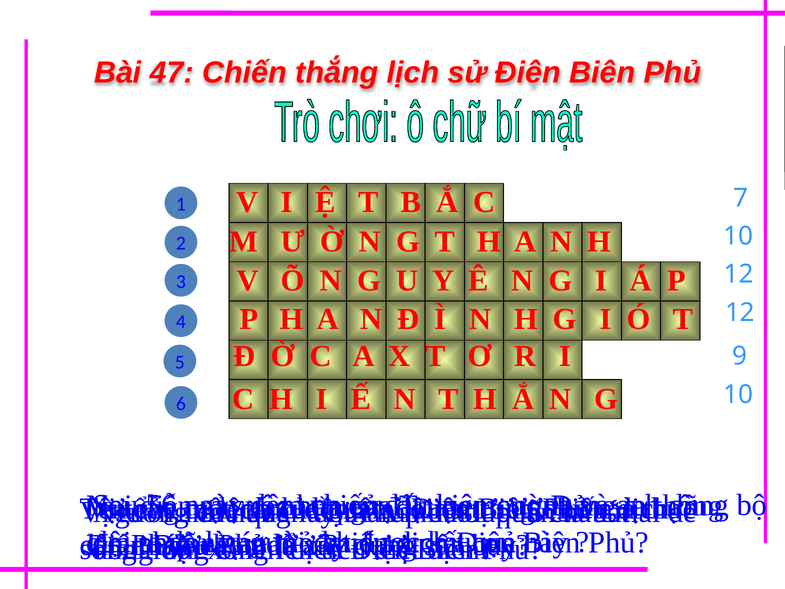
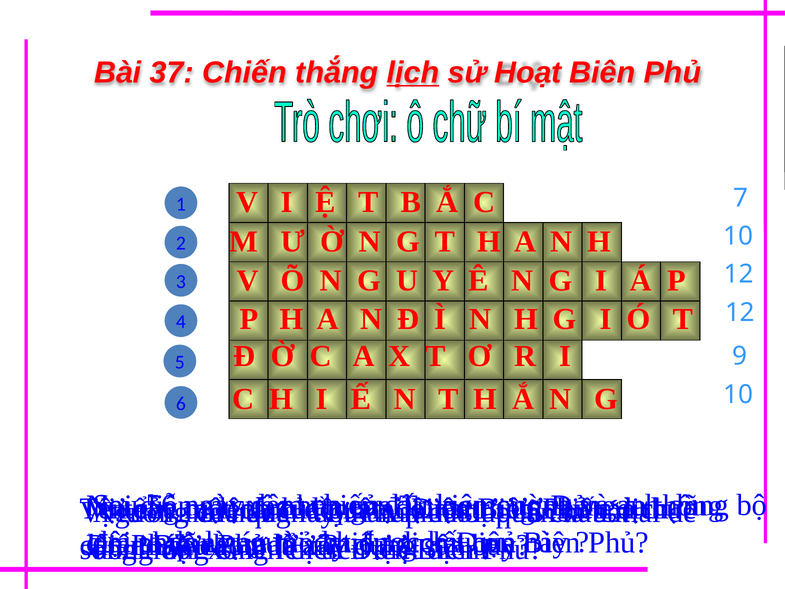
47: 47 -> 37 (172, 73)
lịch underline: none -> present (413, 73)
Điên: Điên -> Hoạt (528, 73)
